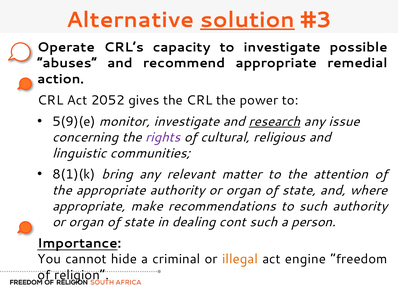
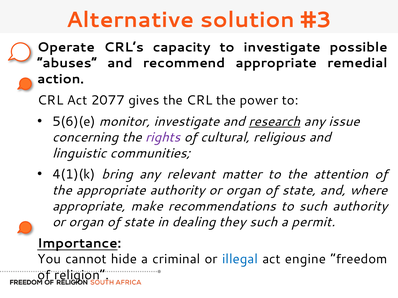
solution underline: present -> none (247, 20)
2052: 2052 -> 2077 (108, 100)
5(9)(e: 5(9)(e -> 5(6)(e (74, 122)
8(1)(k: 8(1)(k -> 4(1)(k (74, 175)
cont: cont -> they (233, 222)
person: person -> permit (313, 222)
illegal colour: orange -> blue (240, 260)
